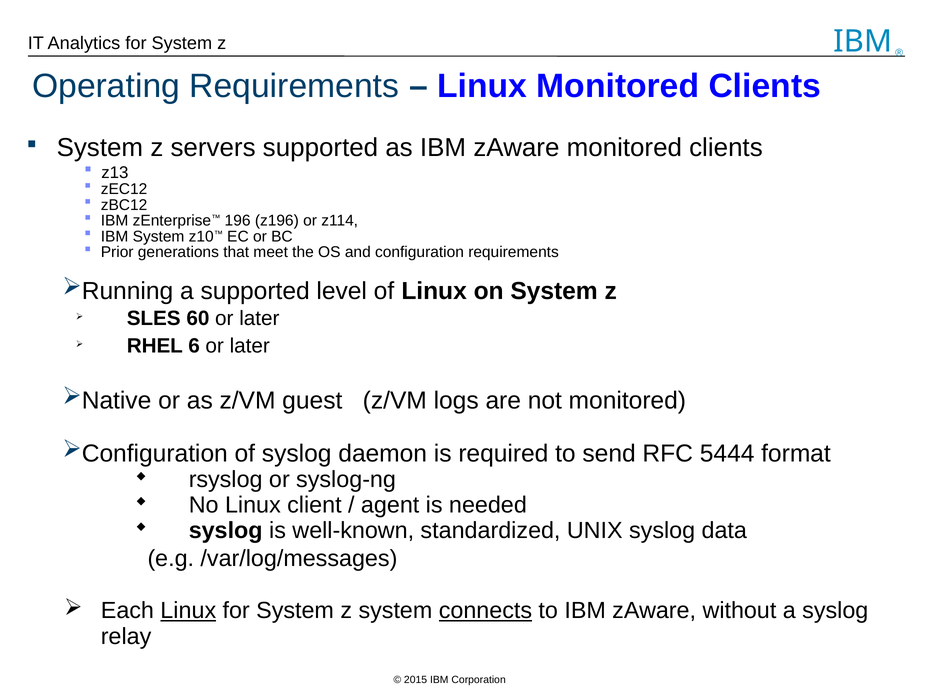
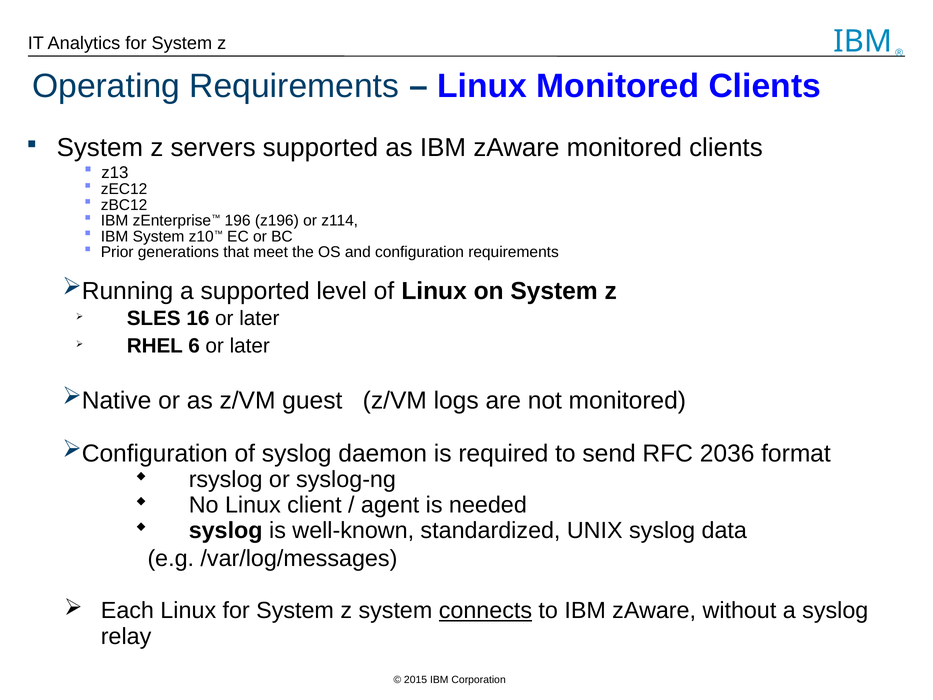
60: 60 -> 16 (198, 318)
5444: 5444 -> 2036 (727, 453)
Linux underline: present -> none (188, 610)
